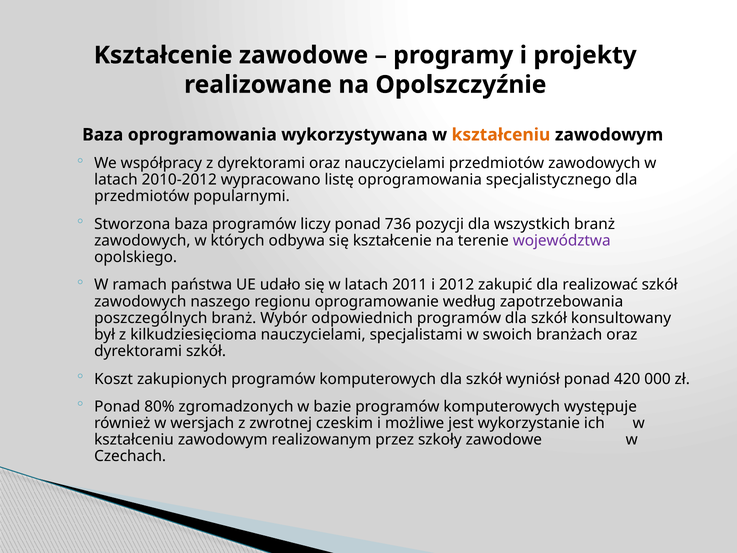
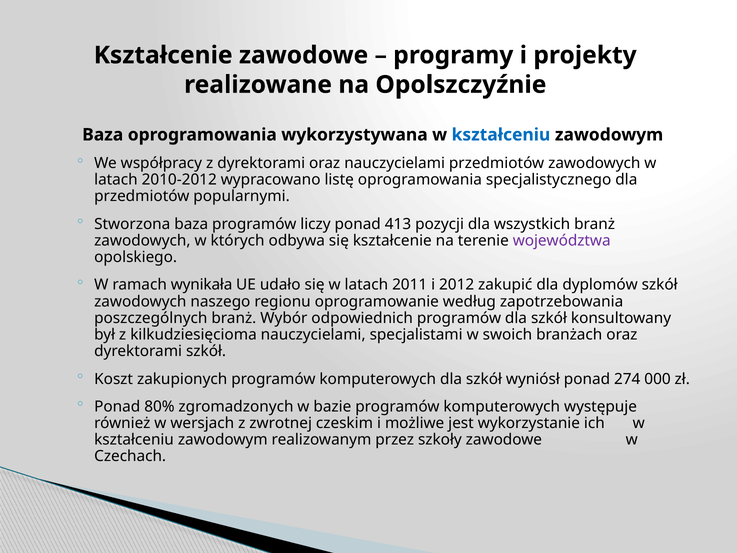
kształceniu colour: orange -> blue (501, 135)
736: 736 -> 413 (398, 224)
państwa: państwa -> wynikała (202, 285)
realizować: realizować -> dyplomów (600, 285)
420: 420 -> 274 (627, 379)
